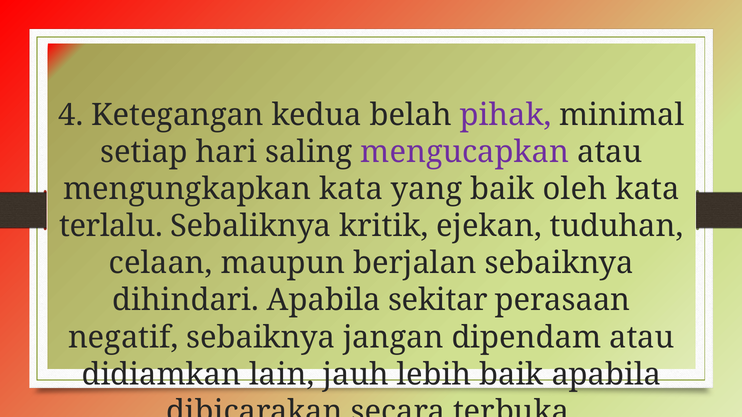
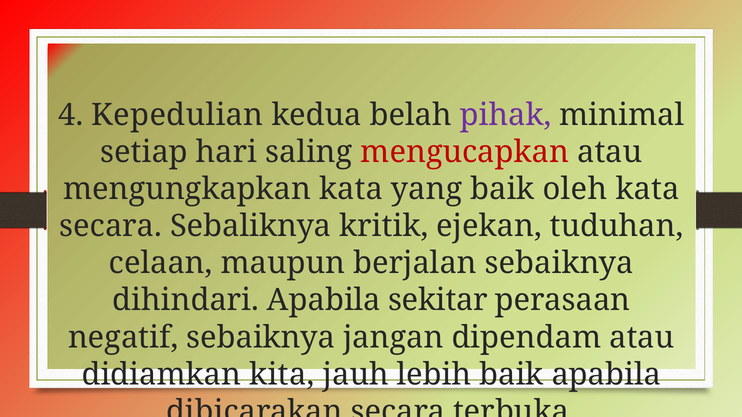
Ketegangan: Ketegangan -> Kepedulian (177, 115)
mengucapkan colour: purple -> red (465, 152)
terlalu: terlalu -> secara (111, 226)
lain: lain -> kita (282, 375)
